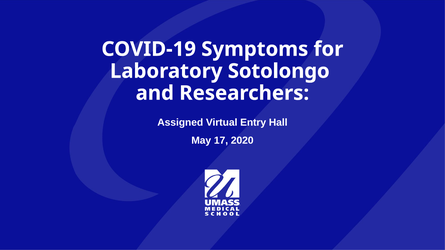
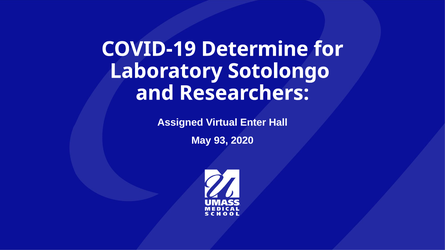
Symptoms: Symptoms -> Determine (255, 49)
Entry: Entry -> Enter (253, 123)
17: 17 -> 93 (221, 141)
